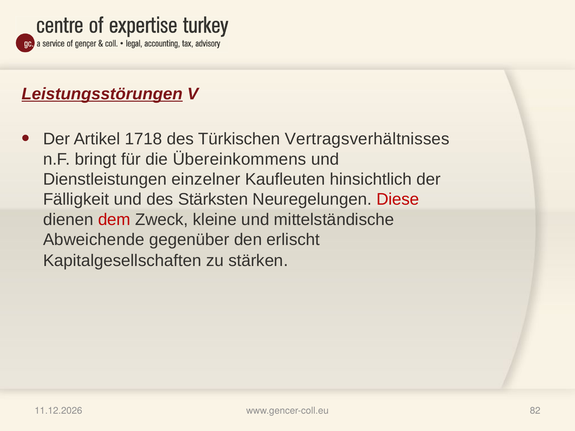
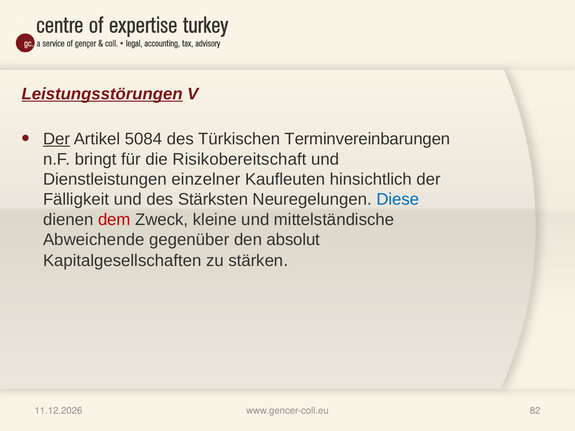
Der underline: none -> present (57, 139)
1718: 1718 -> 5084 (144, 139)
Vertragsverhältnisses: Vertragsverhältnisses -> Terminvereinbarungen (367, 139)
Übereinkommens: Übereinkommens -> Risikobereitschaft (240, 159)
Diese colour: red -> blue (398, 200)
erlischt: erlischt -> absolut (293, 240)
